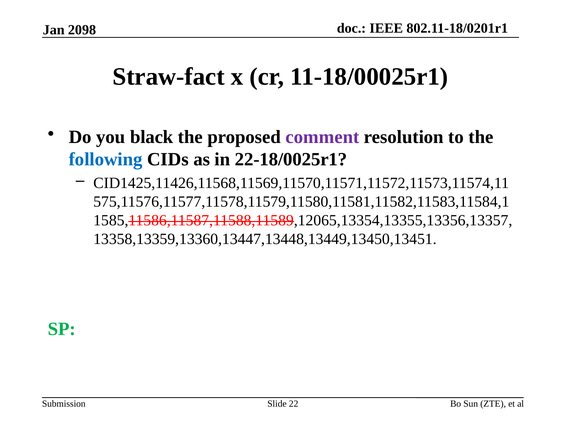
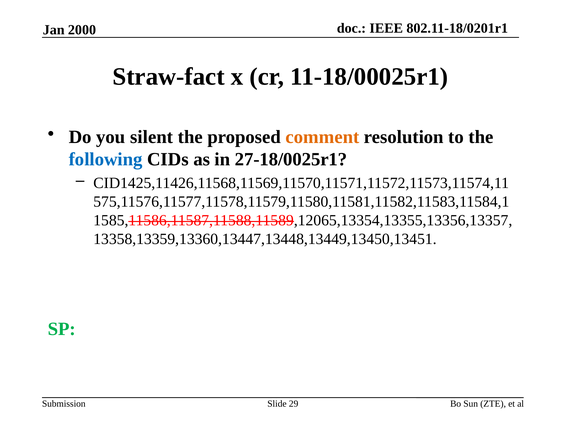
2098: 2098 -> 2000 (82, 30)
black: black -> silent (152, 137)
comment colour: purple -> orange (322, 137)
22-18/0025r1: 22-18/0025r1 -> 27-18/0025r1 (291, 159)
22: 22 -> 29 (294, 404)
